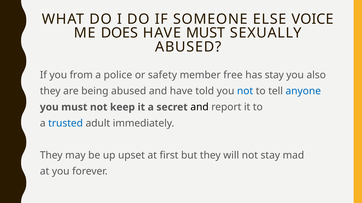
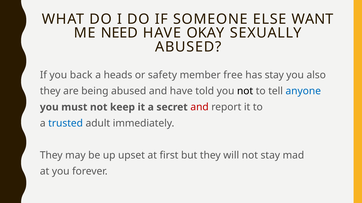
VOICE: VOICE -> WANT (313, 19)
DOES: DOES -> NEED (119, 33)
HAVE MUST: MUST -> OKAY (205, 33)
from: from -> back (81, 75)
police: police -> heads (118, 75)
not colour: blue -> black (245, 91)
and colour: black -> red (200, 107)
